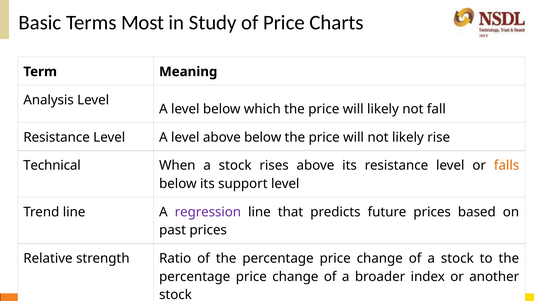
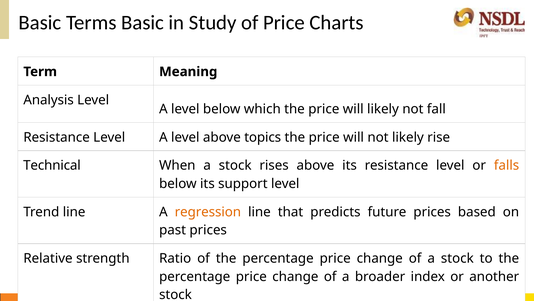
Terms Most: Most -> Basic (143, 23)
above below: below -> topics (263, 137)
regression colour: purple -> orange (208, 212)
